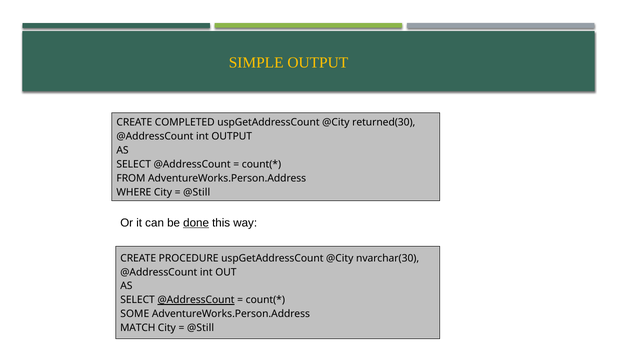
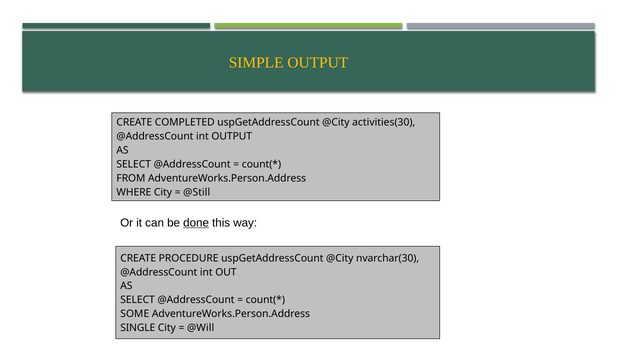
returned(30: returned(30 -> activities(30 (384, 122)
@AddressCount underline: present -> none (196, 300)
MATCH: MATCH -> SINGLE (138, 328)
@Still: @Still -> @Will (201, 328)
